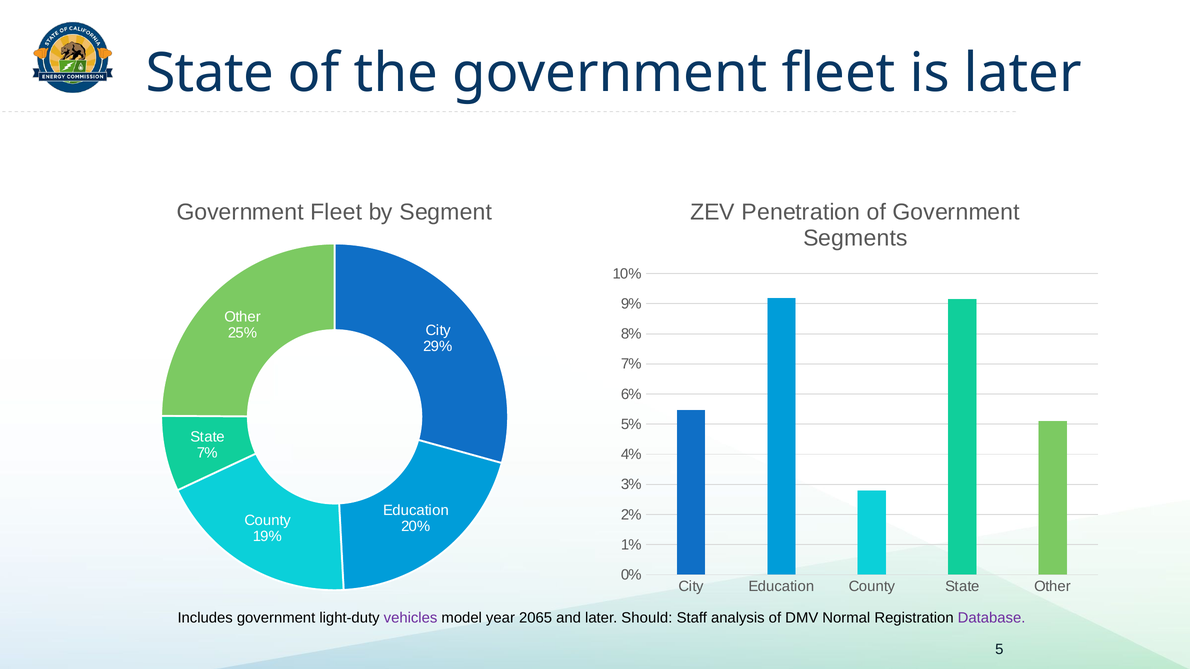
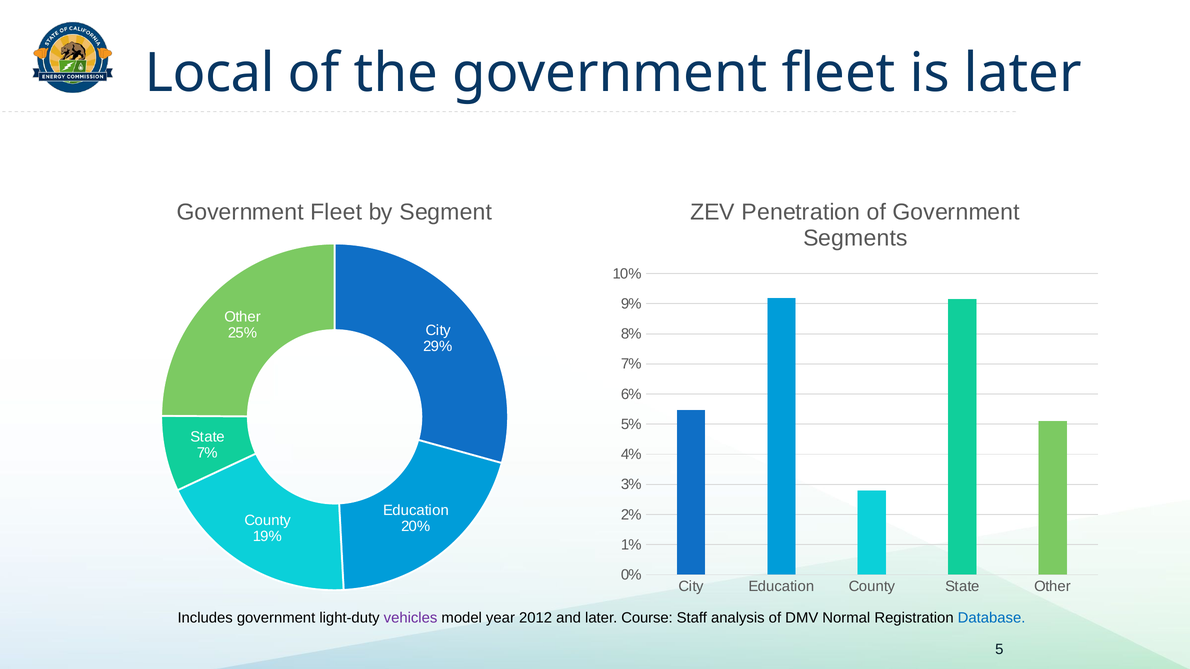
State: State -> Local (210, 74)
2065: 2065 -> 2012 (536, 618)
Should: Should -> Course (647, 618)
Database colour: purple -> blue (992, 618)
